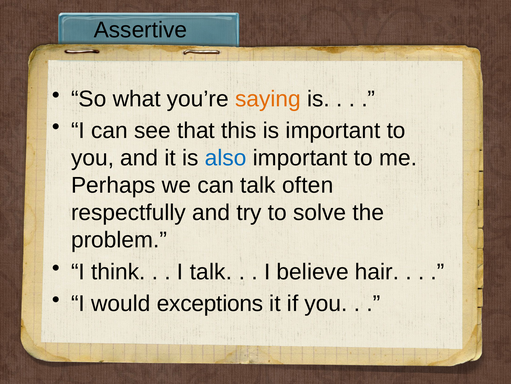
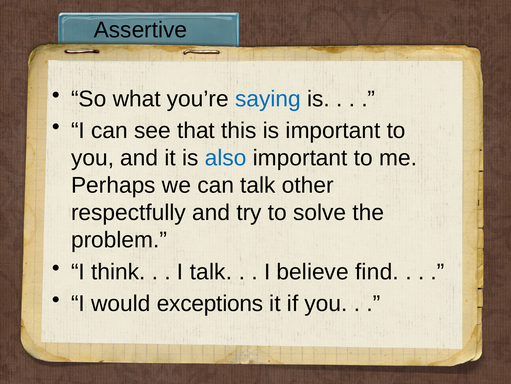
saying colour: orange -> blue (268, 99)
often: often -> other (308, 185)
hair: hair -> find (377, 271)
